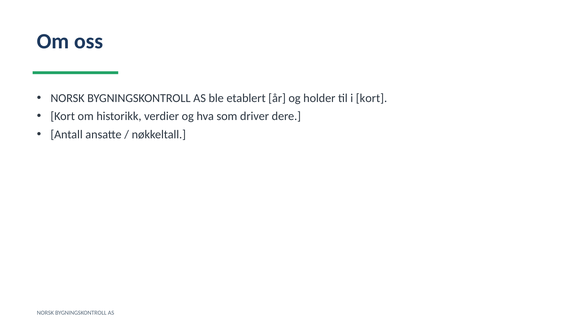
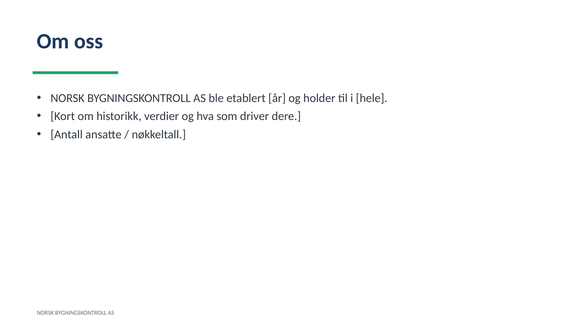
i kort: kort -> hele (372, 98)
